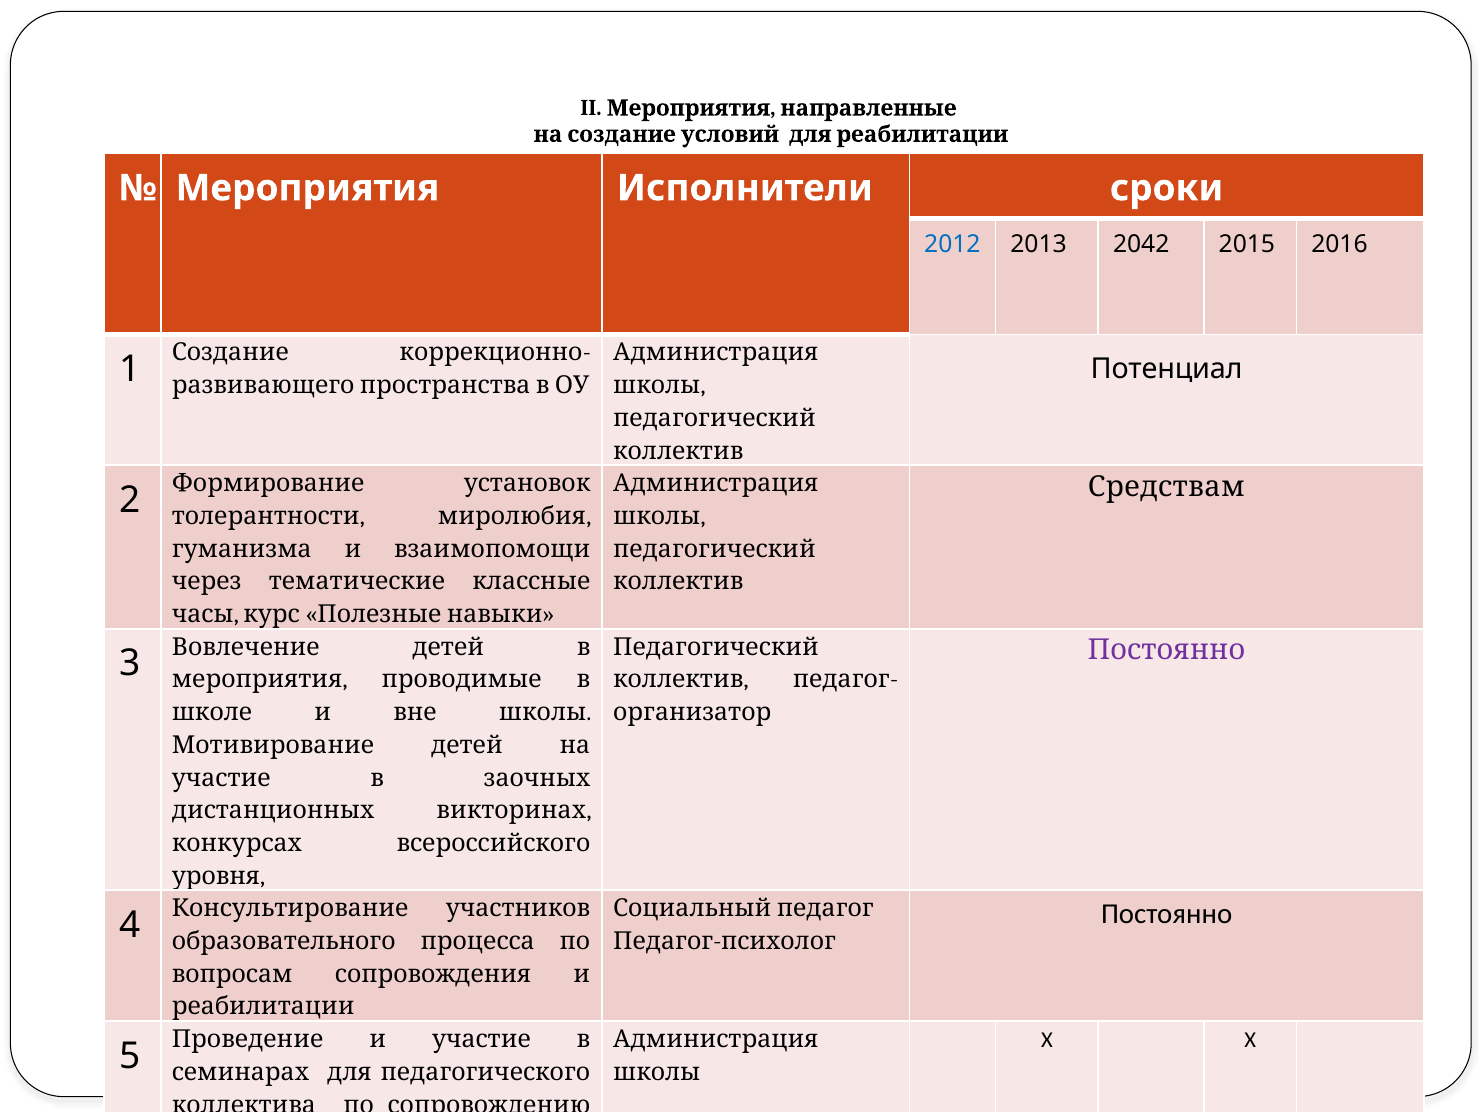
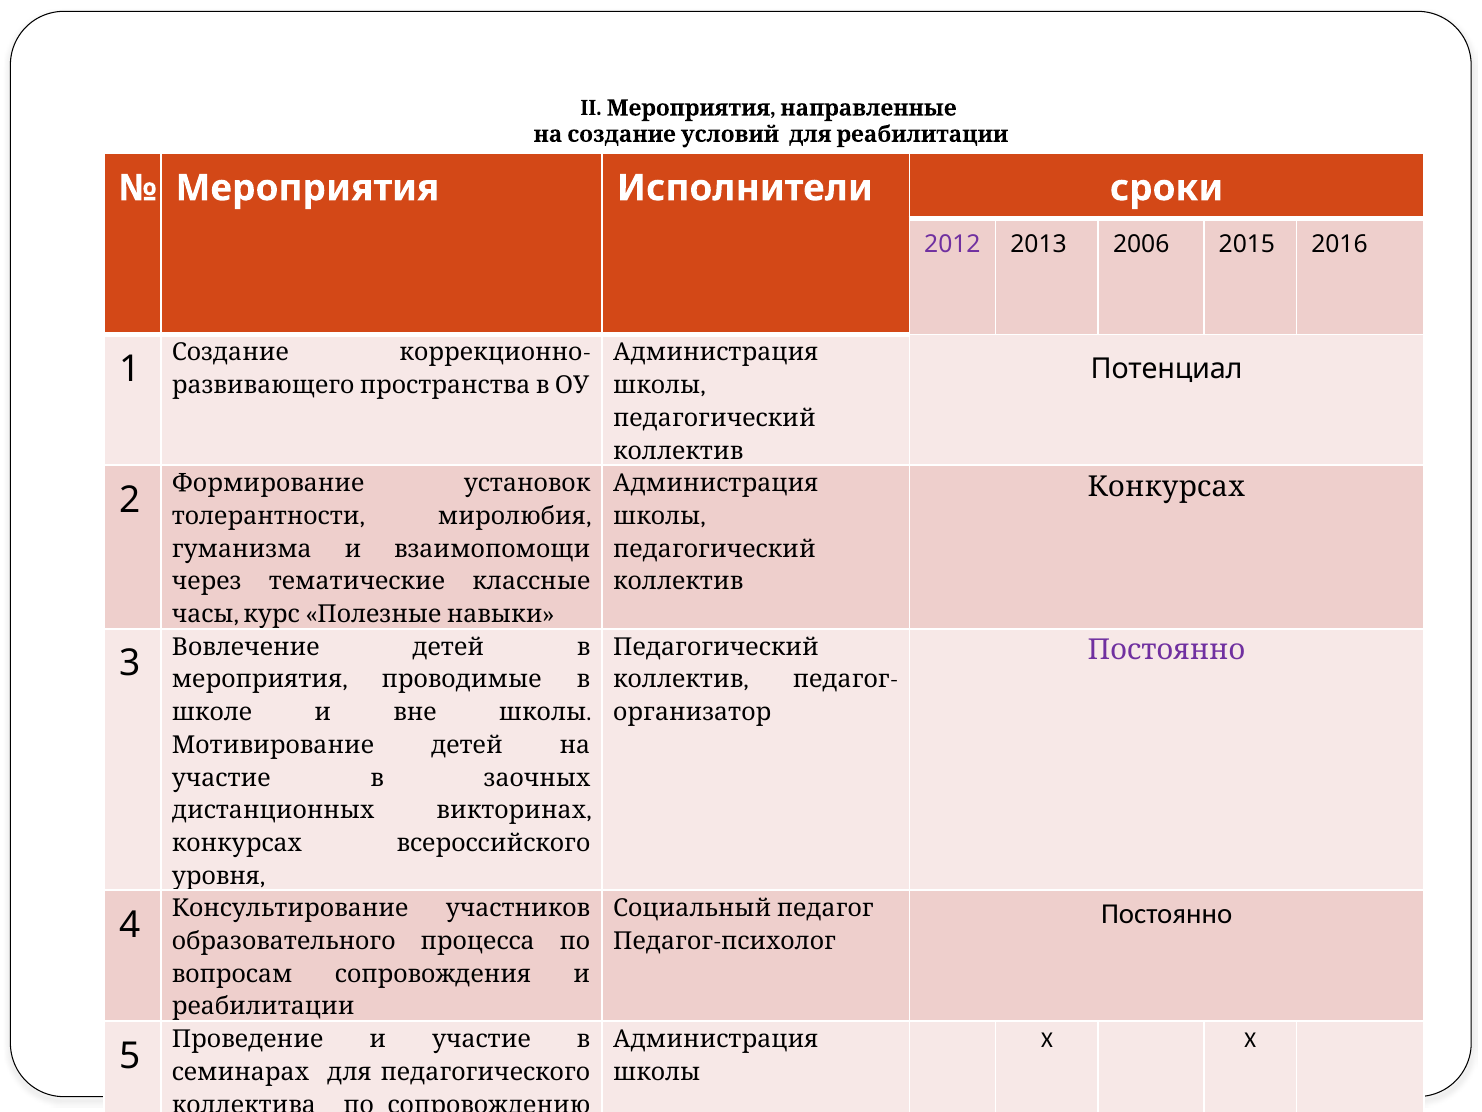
2012 colour: blue -> purple (952, 244)
2042: 2042 -> 2006 (1141, 244)
Средствам: Средствам -> Конкурсах (1166, 486)
